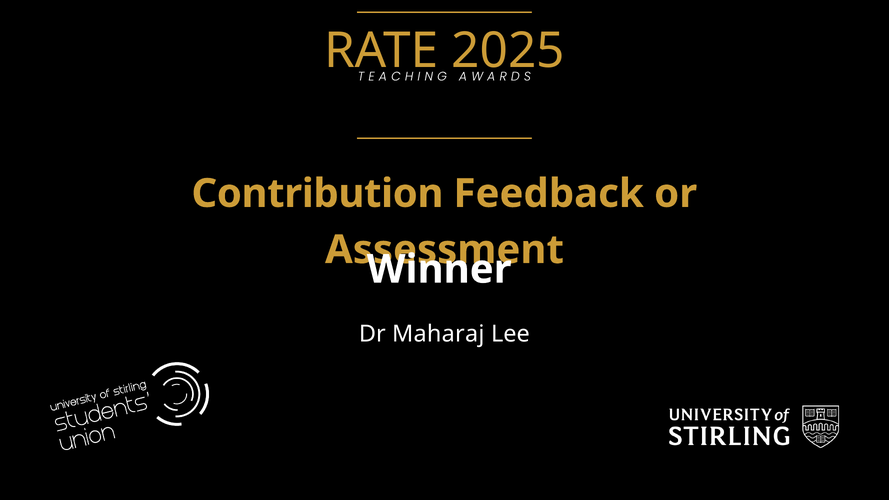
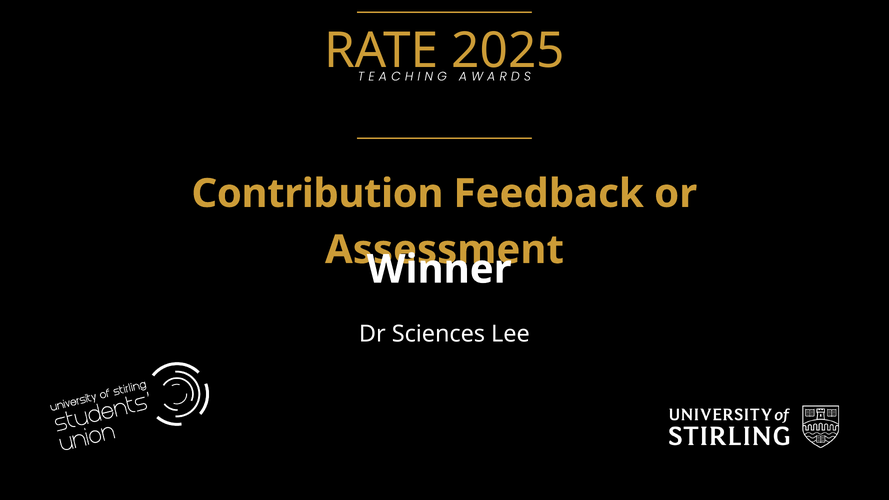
Maharaj: Maharaj -> Sciences (438, 334)
